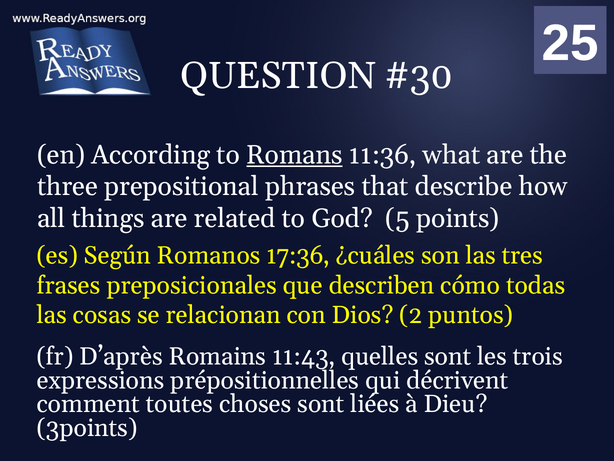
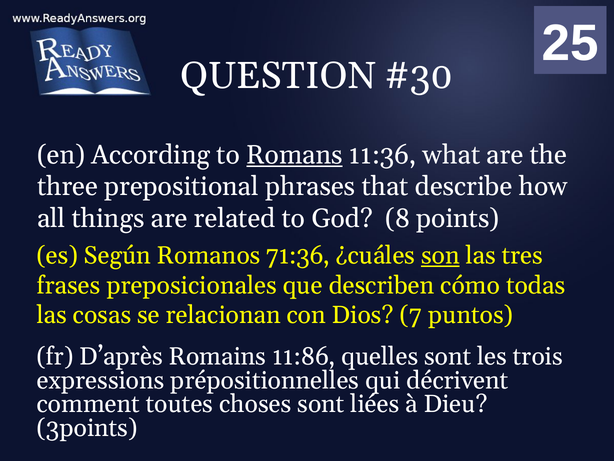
5: 5 -> 8 (398, 218)
17:36: 17:36 -> 71:36 (298, 255)
son underline: none -> present (440, 255)
2: 2 -> 7 (411, 315)
11:43: 11:43 -> 11:86 (304, 356)
